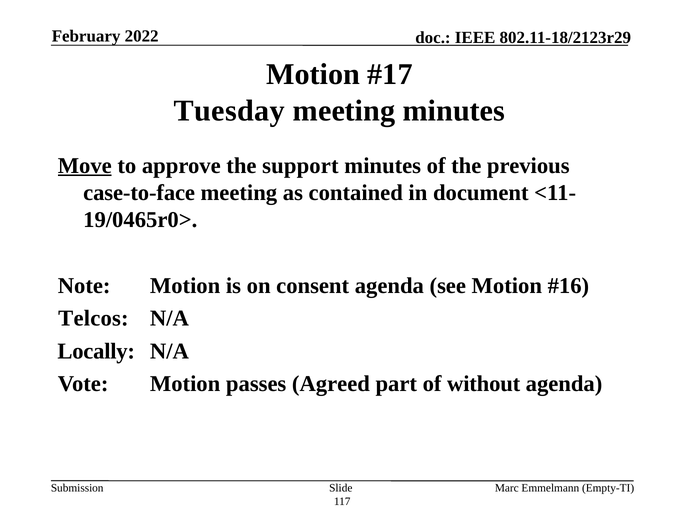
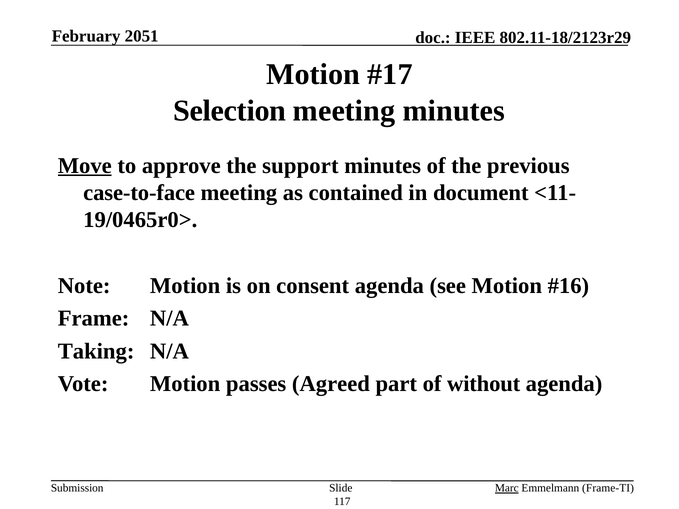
2022: 2022 -> 2051 (142, 36)
Tuesday: Tuesday -> Selection (230, 111)
Telcos: Telcos -> Frame (94, 319)
Locally: Locally -> Taking (96, 351)
Marc underline: none -> present (507, 488)
Empty-TI: Empty-TI -> Frame-TI (608, 488)
